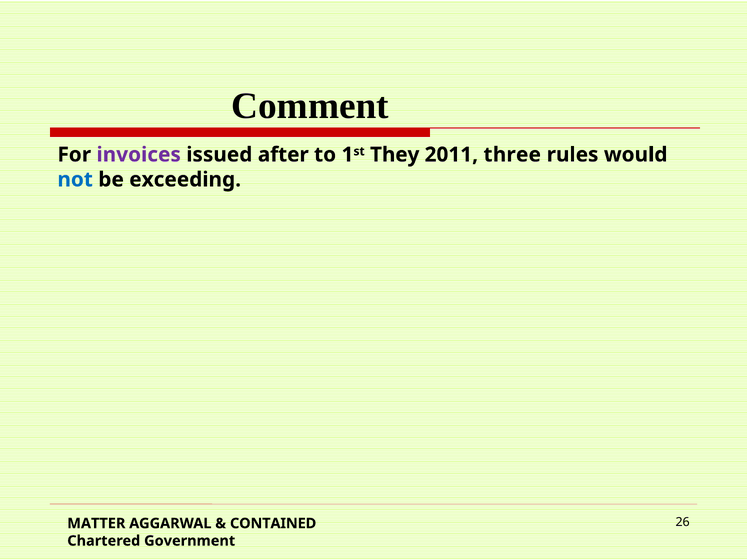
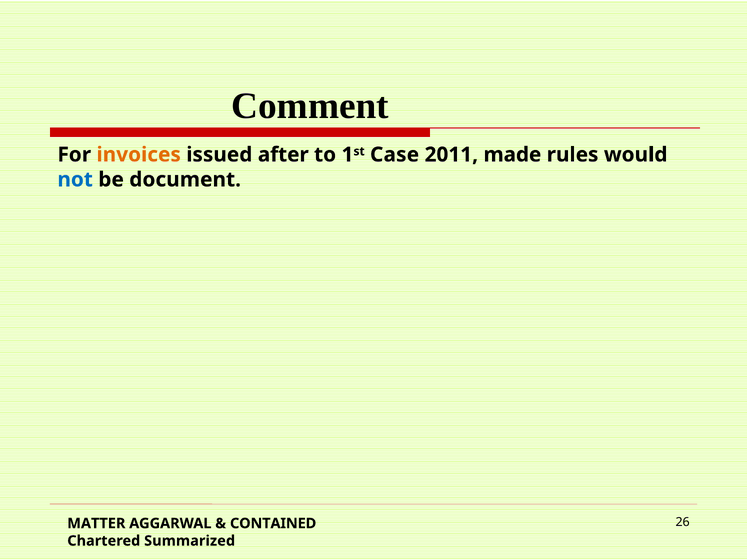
invoices colour: purple -> orange (139, 155)
They: They -> Case (395, 155)
three: three -> made (512, 155)
exceeding: exceeding -> document (185, 180)
Government: Government -> Summarized (190, 541)
